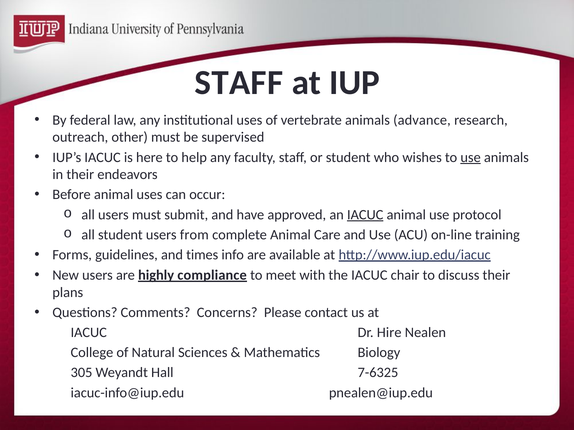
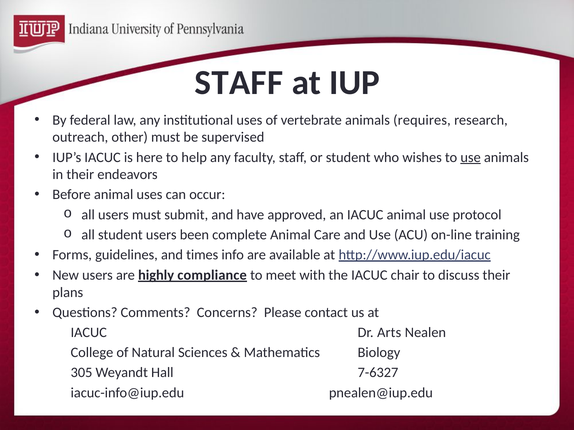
advance: advance -> requires (422, 120)
IACUC underline: present -> none (365, 215)
from: from -> been (194, 235)
Hire: Hire -> Arts (389, 333)
7-6325: 7-6325 -> 7-6327 (378, 373)
